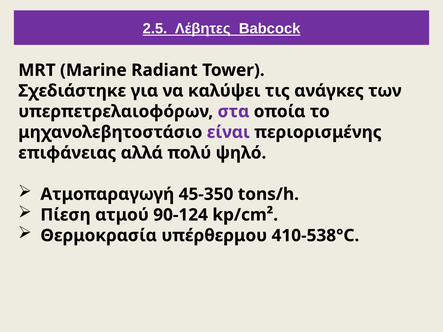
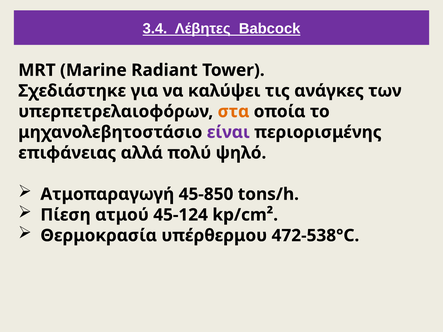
2.5: 2.5 -> 3.4 (155, 29)
στα colour: purple -> orange (233, 112)
45-350: 45-350 -> 45-850 (206, 194)
90-124: 90-124 -> 45-124 (181, 215)
410-538°C: 410-538°C -> 472-538°C (315, 236)
